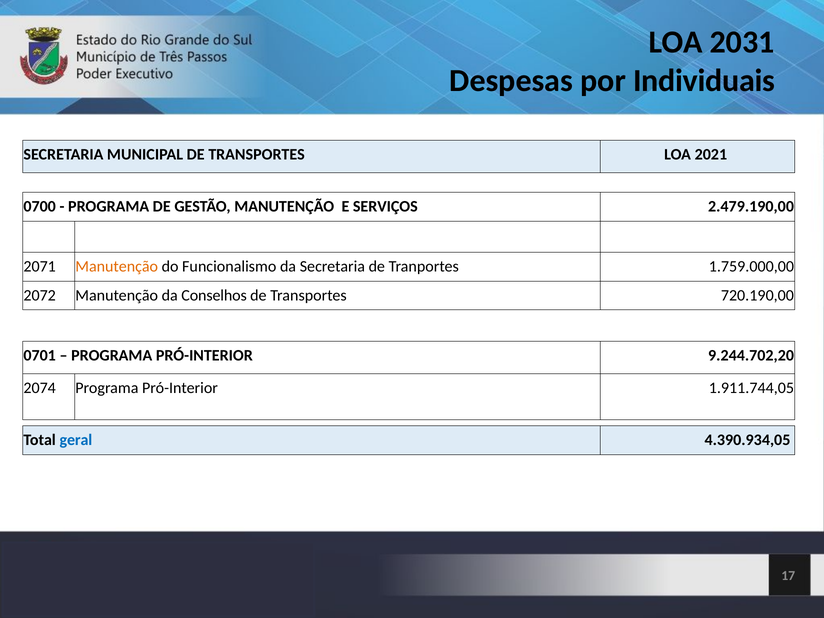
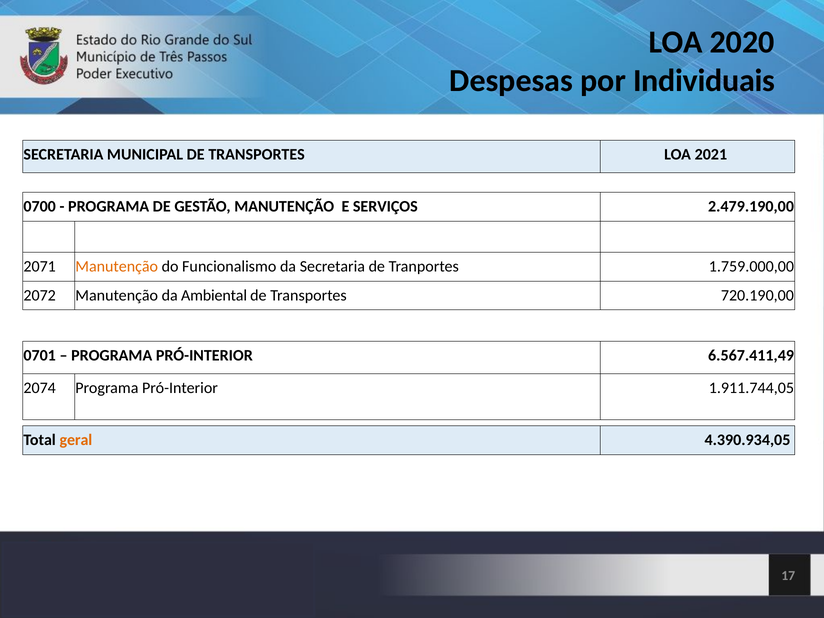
2031: 2031 -> 2020 (742, 42)
Conselhos: Conselhos -> Ambiental (214, 295)
9.244.702,20: 9.244.702,20 -> 6.567.411,49 (751, 356)
geral colour: blue -> orange (76, 440)
